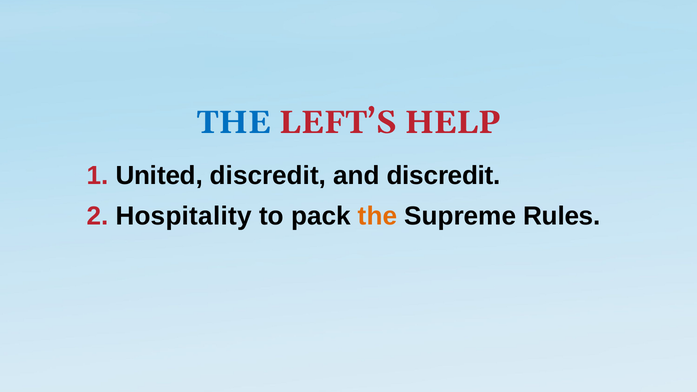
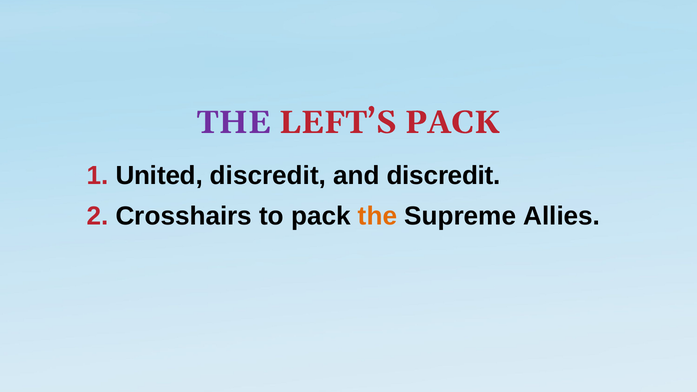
THE colour: blue -> purple (234, 122)
LEFT’S HELP: HELP -> PACK (452, 122)
Hospitality: Hospitality -> Crosshairs (184, 216)
Rules: Rules -> Allies (562, 216)
